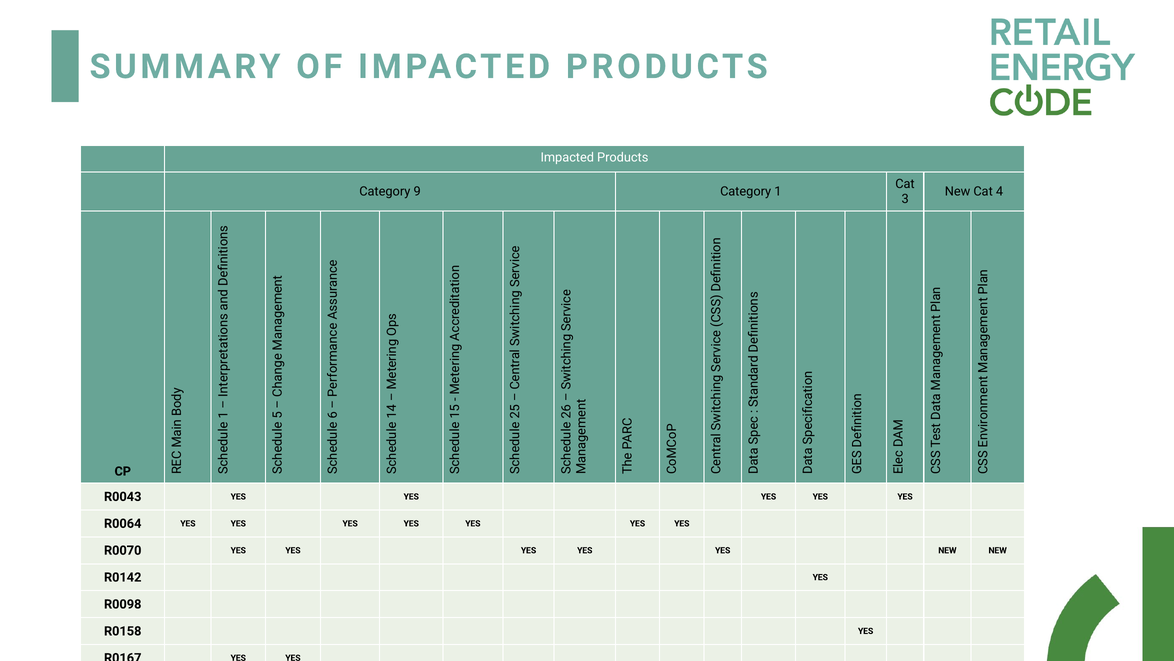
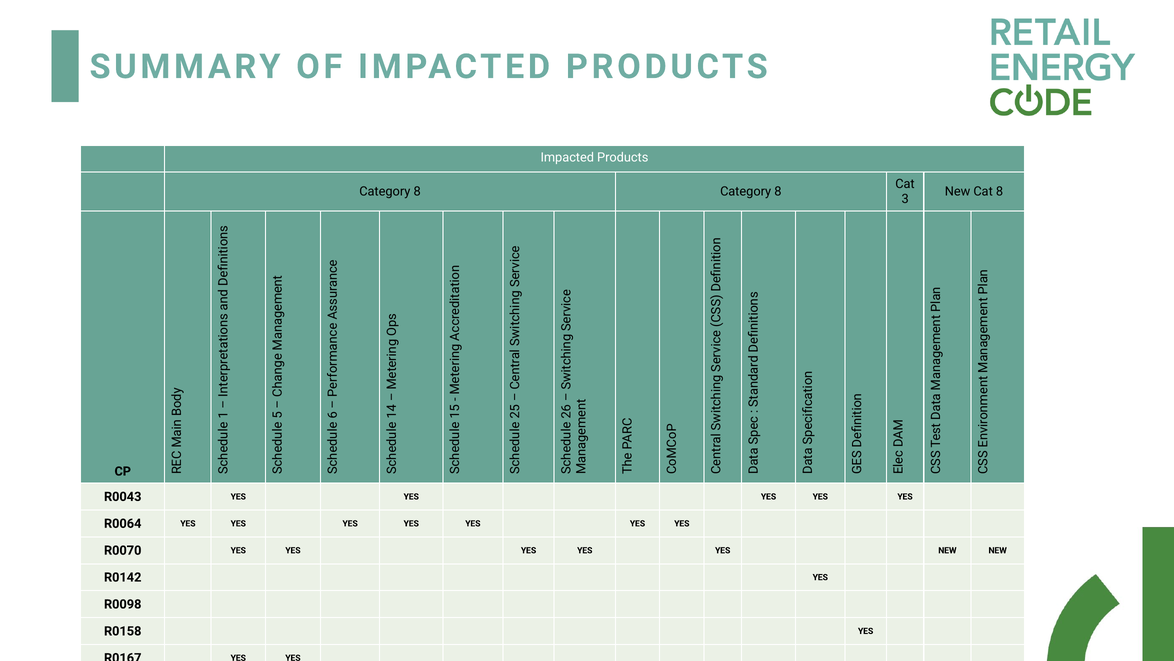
9: 9 -> 8 (417, 192)
1: 1 -> 8 (778, 192)
Cat 4: 4 -> 8 (1000, 192)
